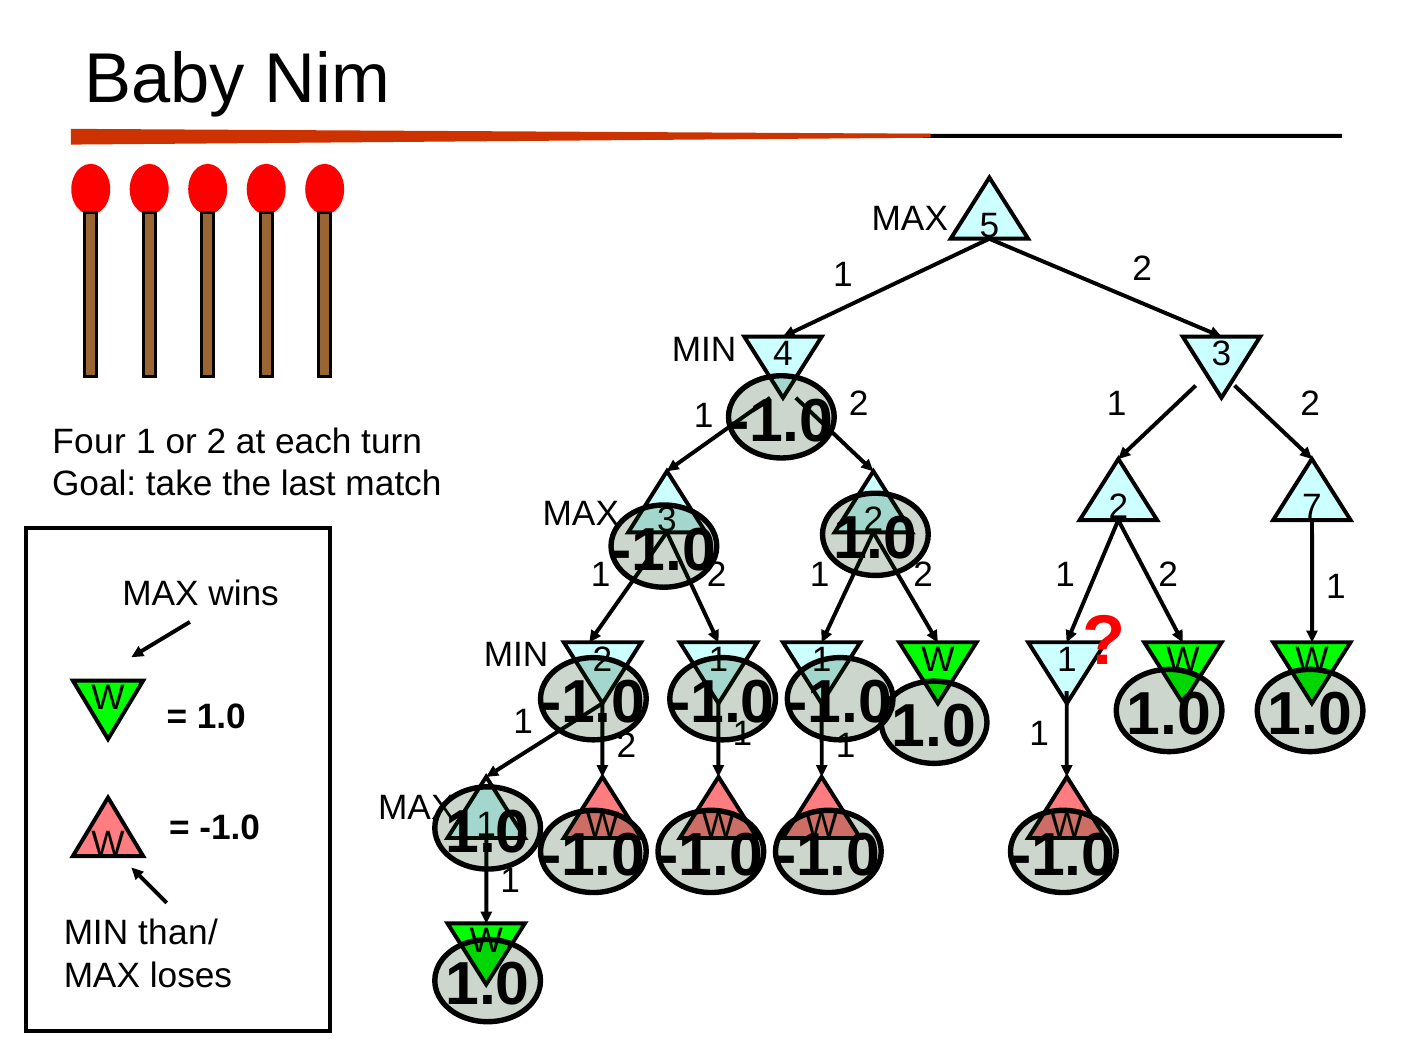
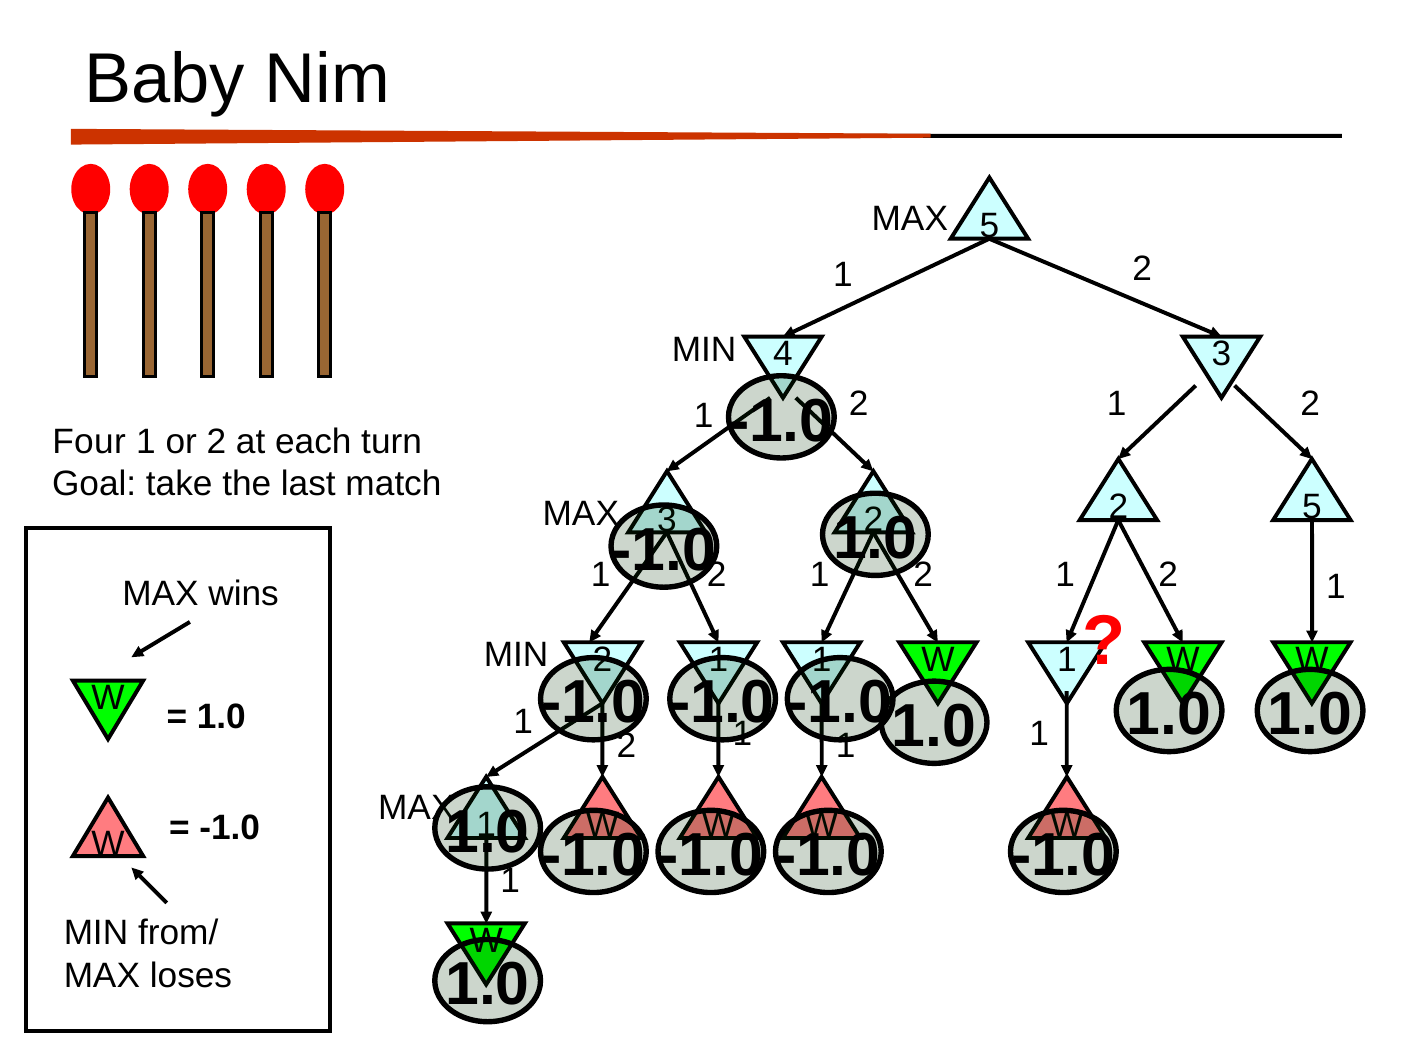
2 7: 7 -> 5 (1312, 507)
than/: than/ -> from/ (178, 934)
